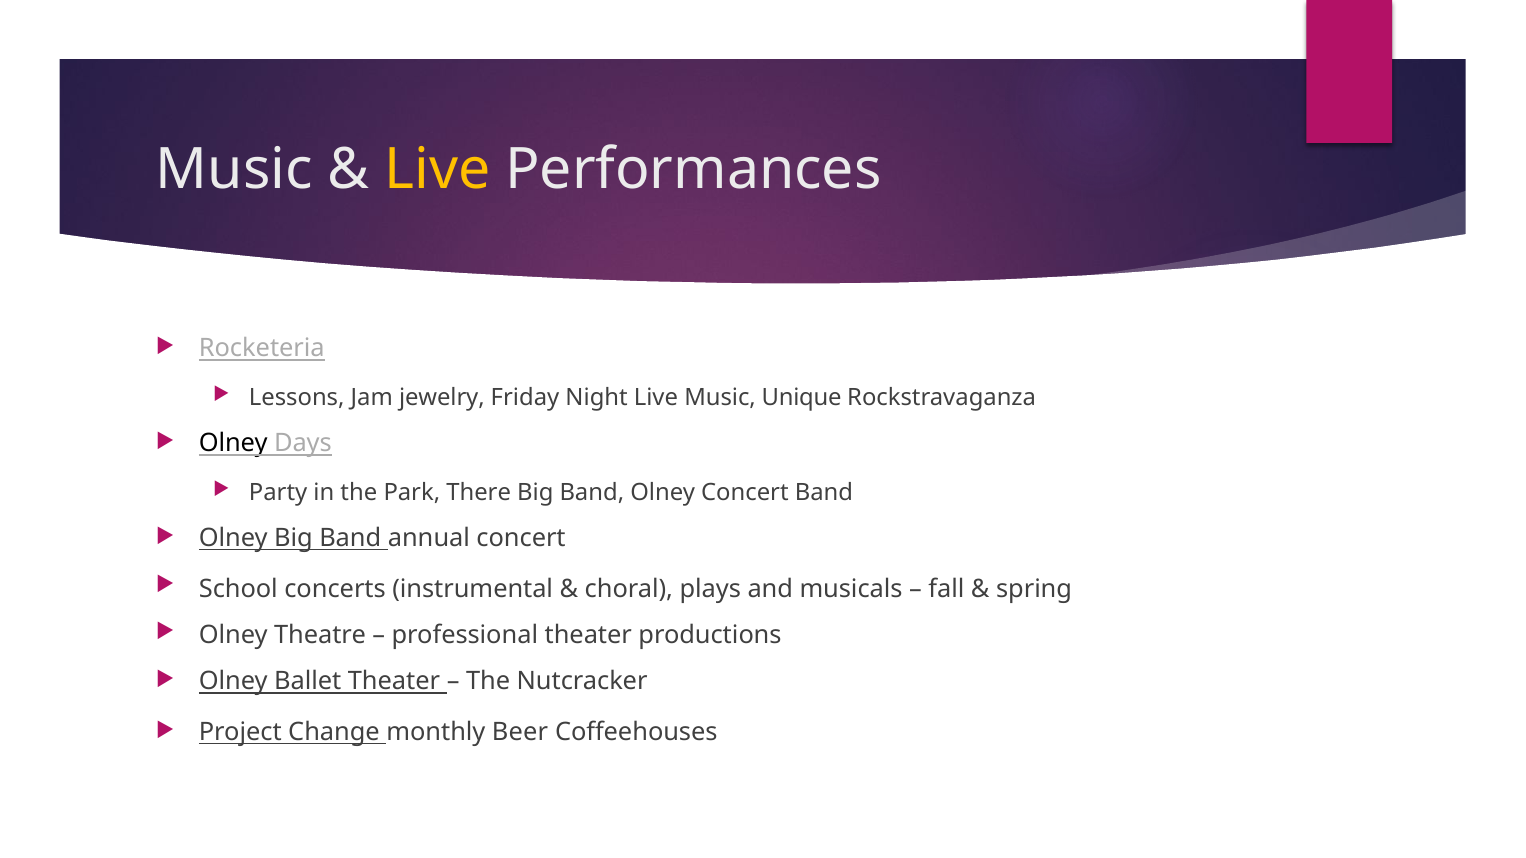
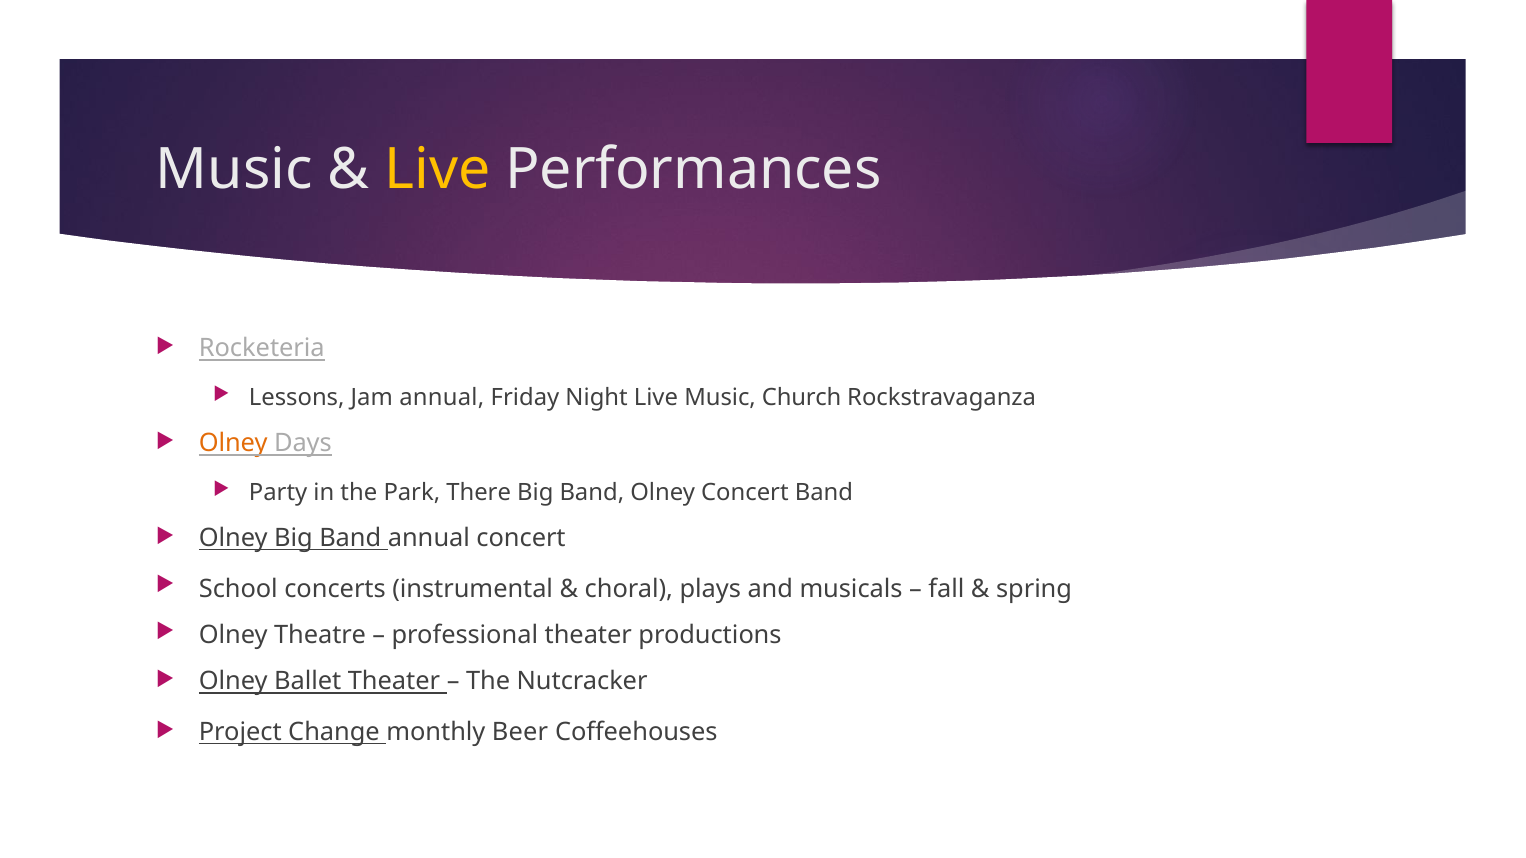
Jam jewelry: jewelry -> annual (442, 398)
Unique: Unique -> Church (802, 398)
Olney colour: black -> orange (233, 444)
